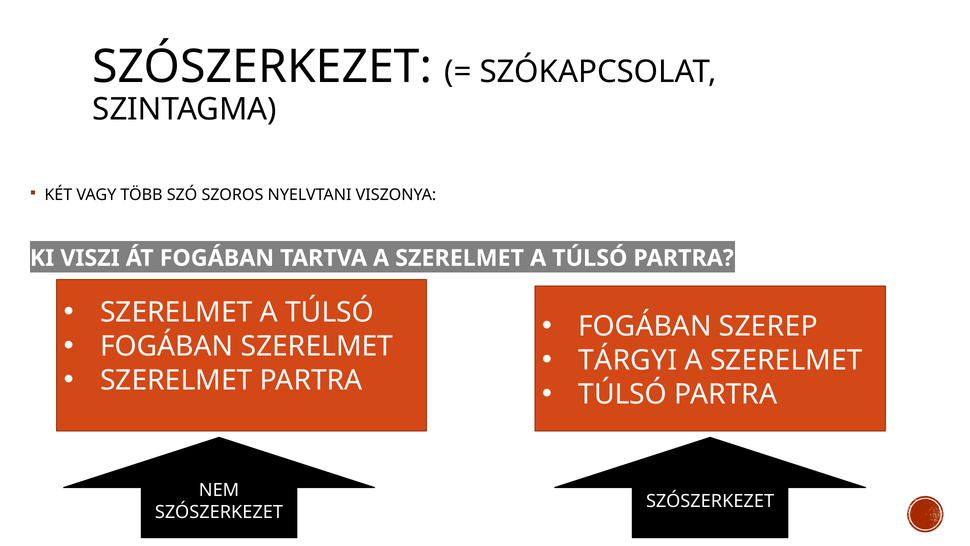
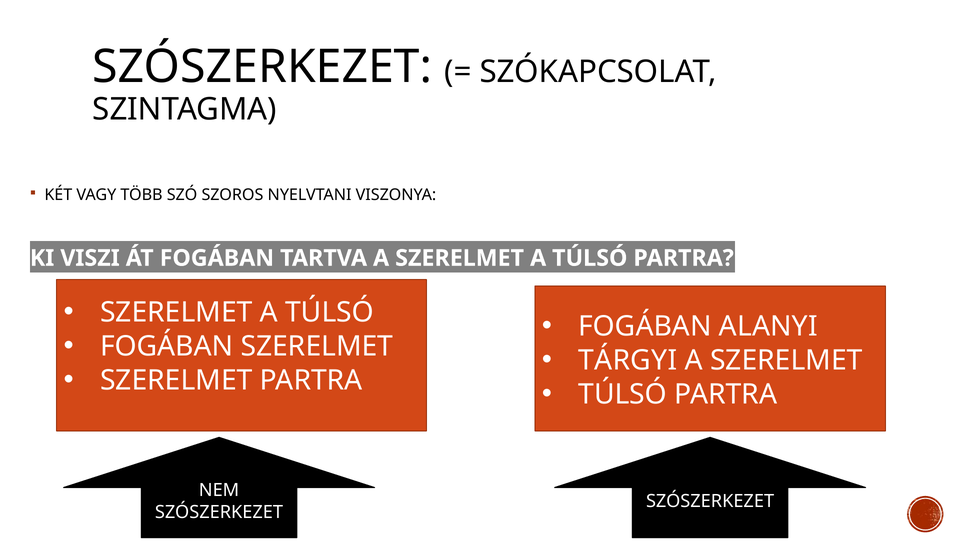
SZEREP: SZEREP -> ALANYI (768, 326)
